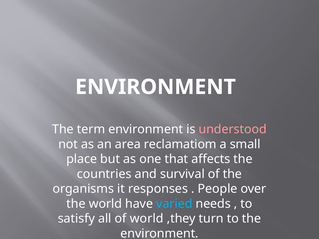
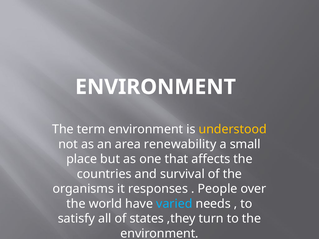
understood colour: pink -> yellow (233, 130)
reclamatiom: reclamatiom -> renewability (180, 144)
of world: world -> states (147, 219)
